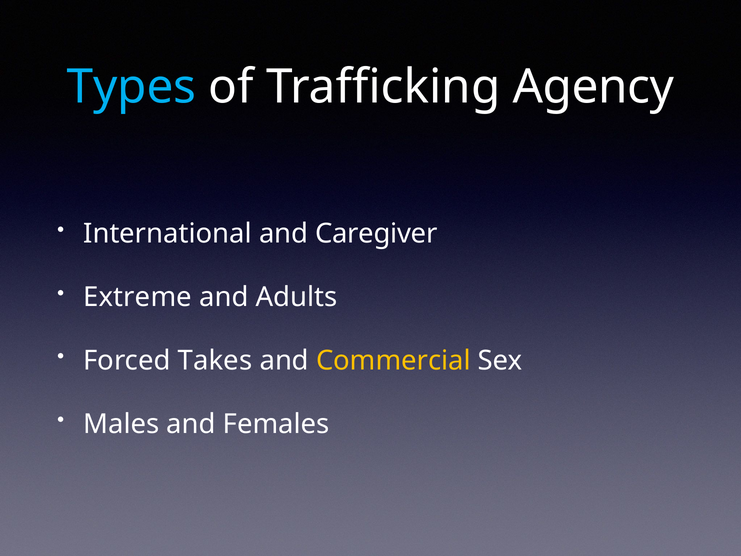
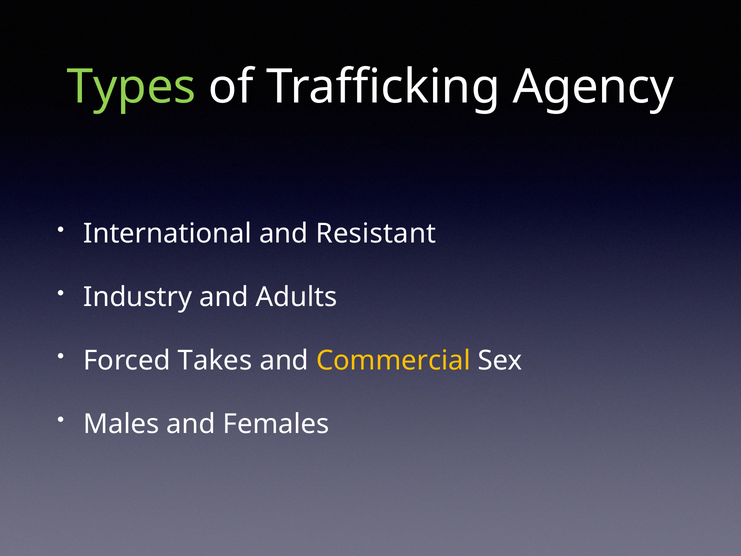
Types colour: light blue -> light green (131, 87)
Caregiver: Caregiver -> Resistant (376, 234)
Extreme: Extreme -> Industry (138, 297)
